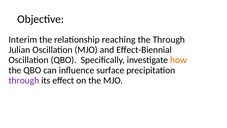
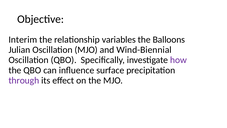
reaching: reaching -> variables (119, 39)
the Through: Through -> Balloons (169, 39)
Effect-Biennial: Effect-Biennial -> Wind-Biennial (144, 50)
how colour: orange -> purple (178, 60)
